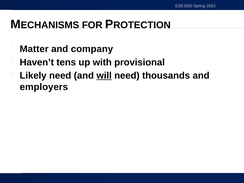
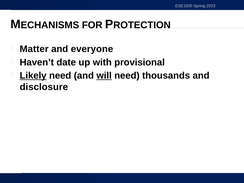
company: company -> everyone (92, 49)
tens: tens -> date (66, 62)
Likely underline: none -> present (33, 76)
employers: employers -> disclosure (44, 87)
